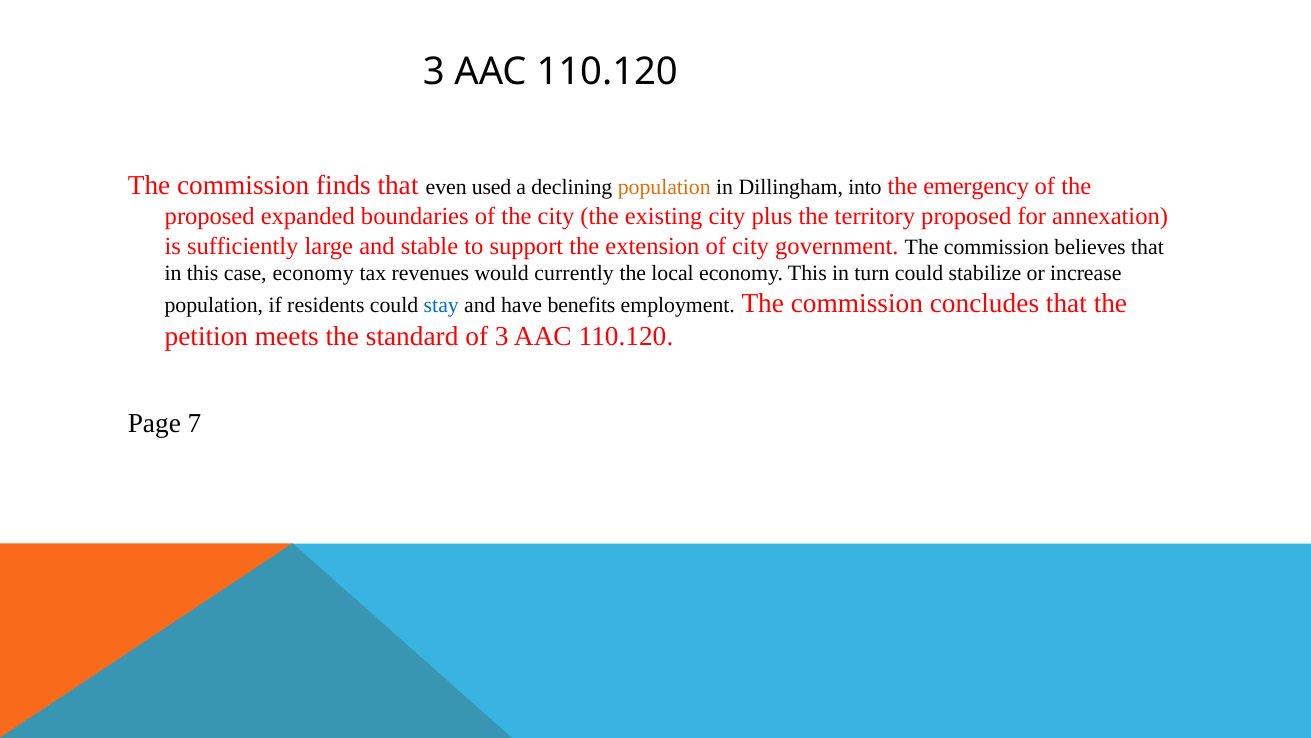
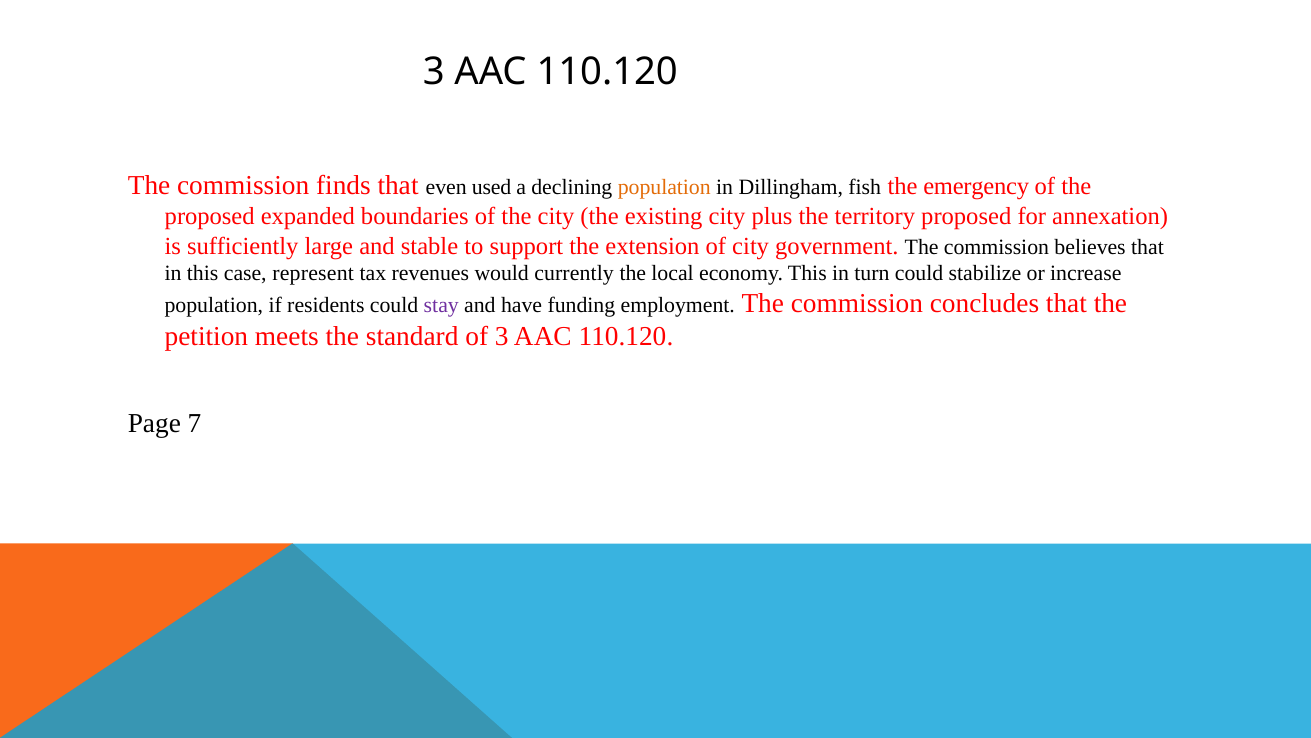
into: into -> fish (865, 187)
case economy: economy -> represent (313, 273)
stay colour: blue -> purple (441, 305)
benefits: benefits -> funding (581, 305)
